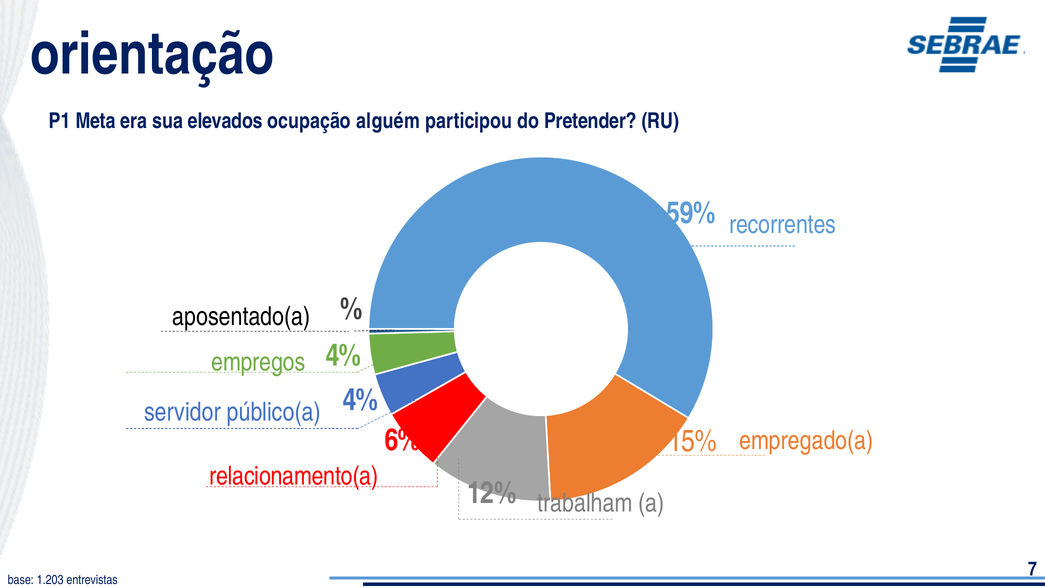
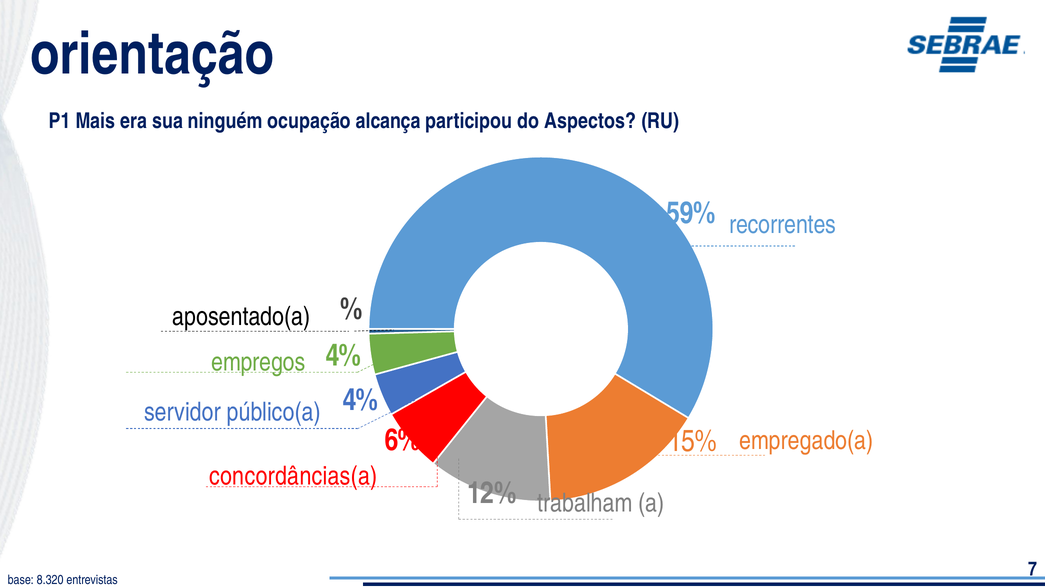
Meta: Meta -> Mais (95, 121)
elevados: elevados -> ninguém (225, 121)
alguém: alguém -> alcança (388, 121)
Pretender: Pretender -> Aspectos (590, 121)
relacionamento(a: relacionamento(a -> concordâncias(a (293, 476)
1.203: 1.203 -> 8.320 (50, 580)
